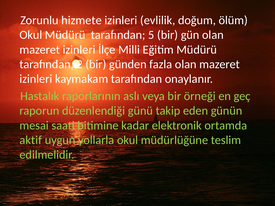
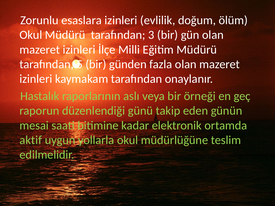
hizmete: hizmete -> esaslara (82, 20)
5: 5 -> 3 (151, 35)
2: 2 -> 5 (80, 64)
